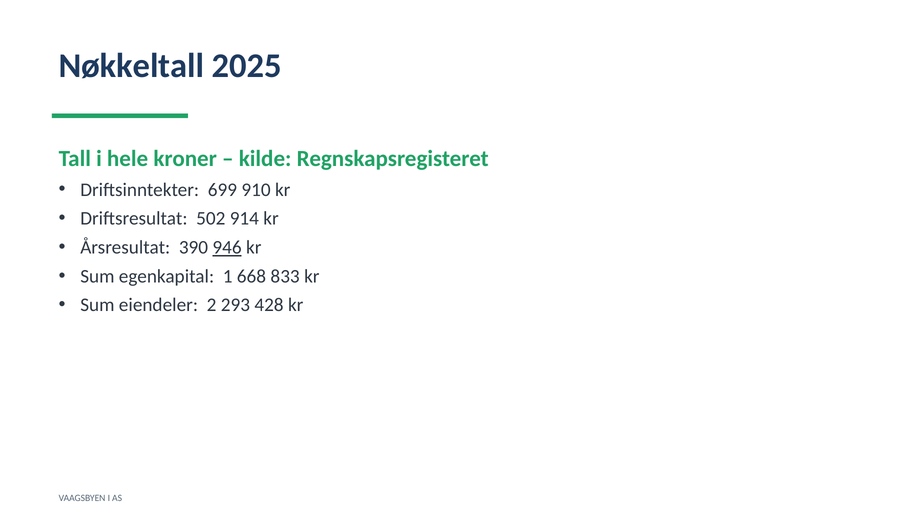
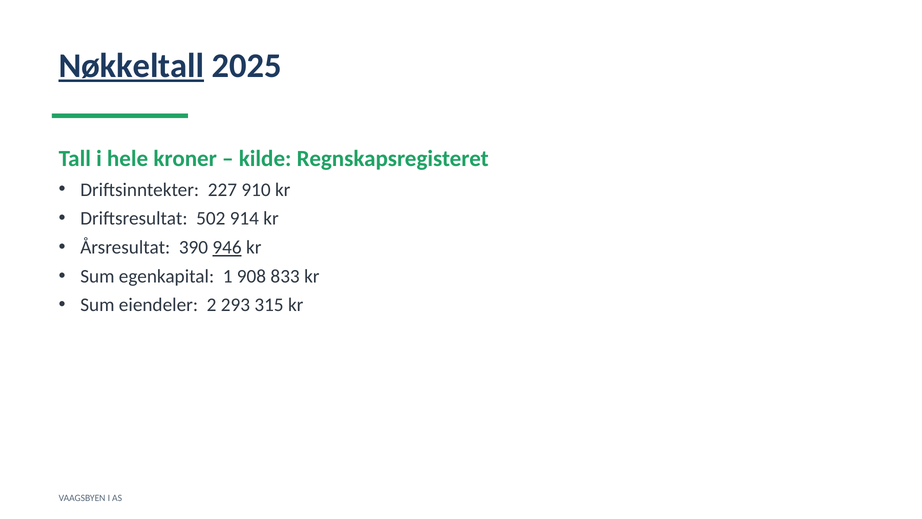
Nøkkeltall underline: none -> present (131, 66)
699: 699 -> 227 (222, 190)
668: 668 -> 908 (251, 276)
428: 428 -> 315 (269, 305)
